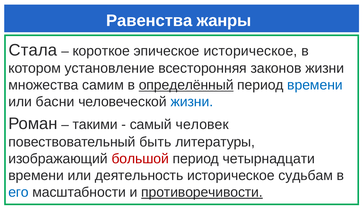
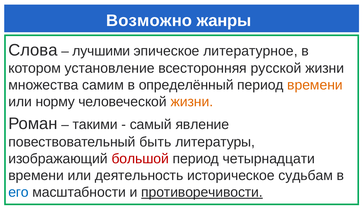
Равенства: Равенства -> Возможно (149, 21)
Стала: Стала -> Слова (33, 50)
короткое: короткое -> лучшими (101, 51)
эпическое историческое: историческое -> литературное (250, 51)
законов: законов -> русской (276, 68)
определённый underline: present -> none (186, 85)
времени colour: blue -> orange (315, 85)
басни: басни -> норму (55, 102)
жизни colour: blue -> orange (192, 102)
человек: человек -> явление (202, 125)
